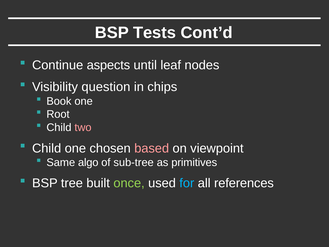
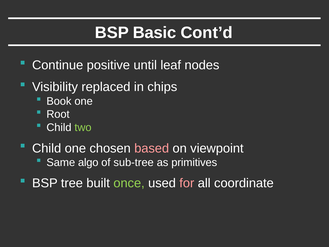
Tests: Tests -> Basic (155, 33)
aspects: aspects -> positive (108, 65)
question: question -> replaced (106, 87)
two colour: pink -> light green (83, 127)
for colour: light blue -> pink (187, 183)
references: references -> coordinate (244, 183)
